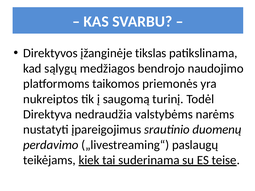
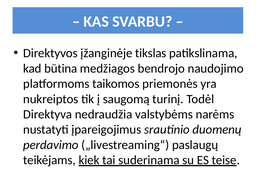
sąlygų: sąlygų -> būtina (61, 69)
